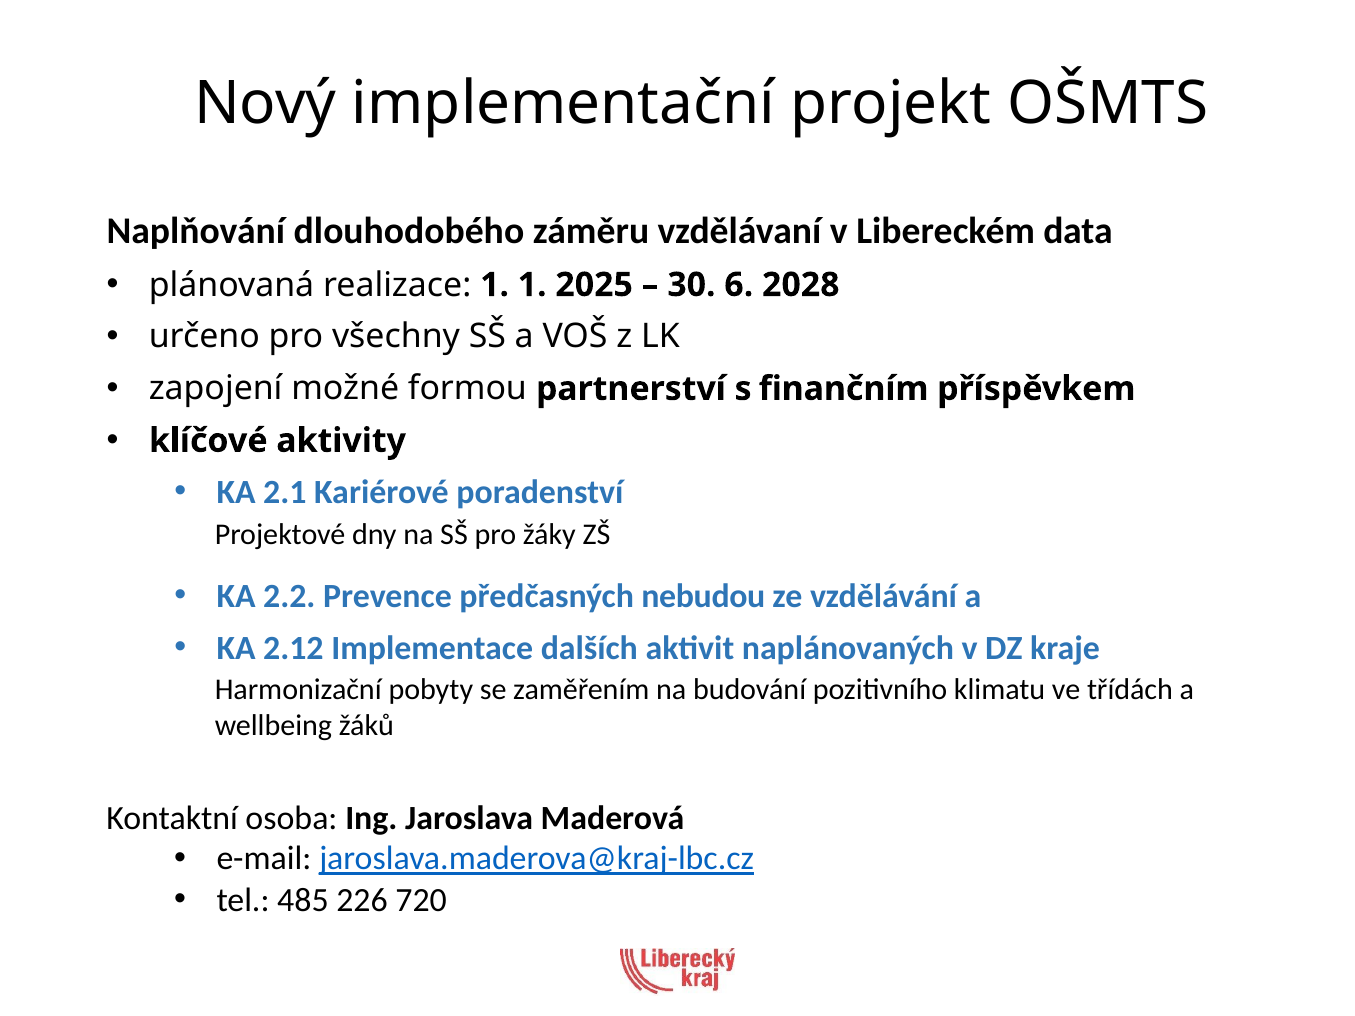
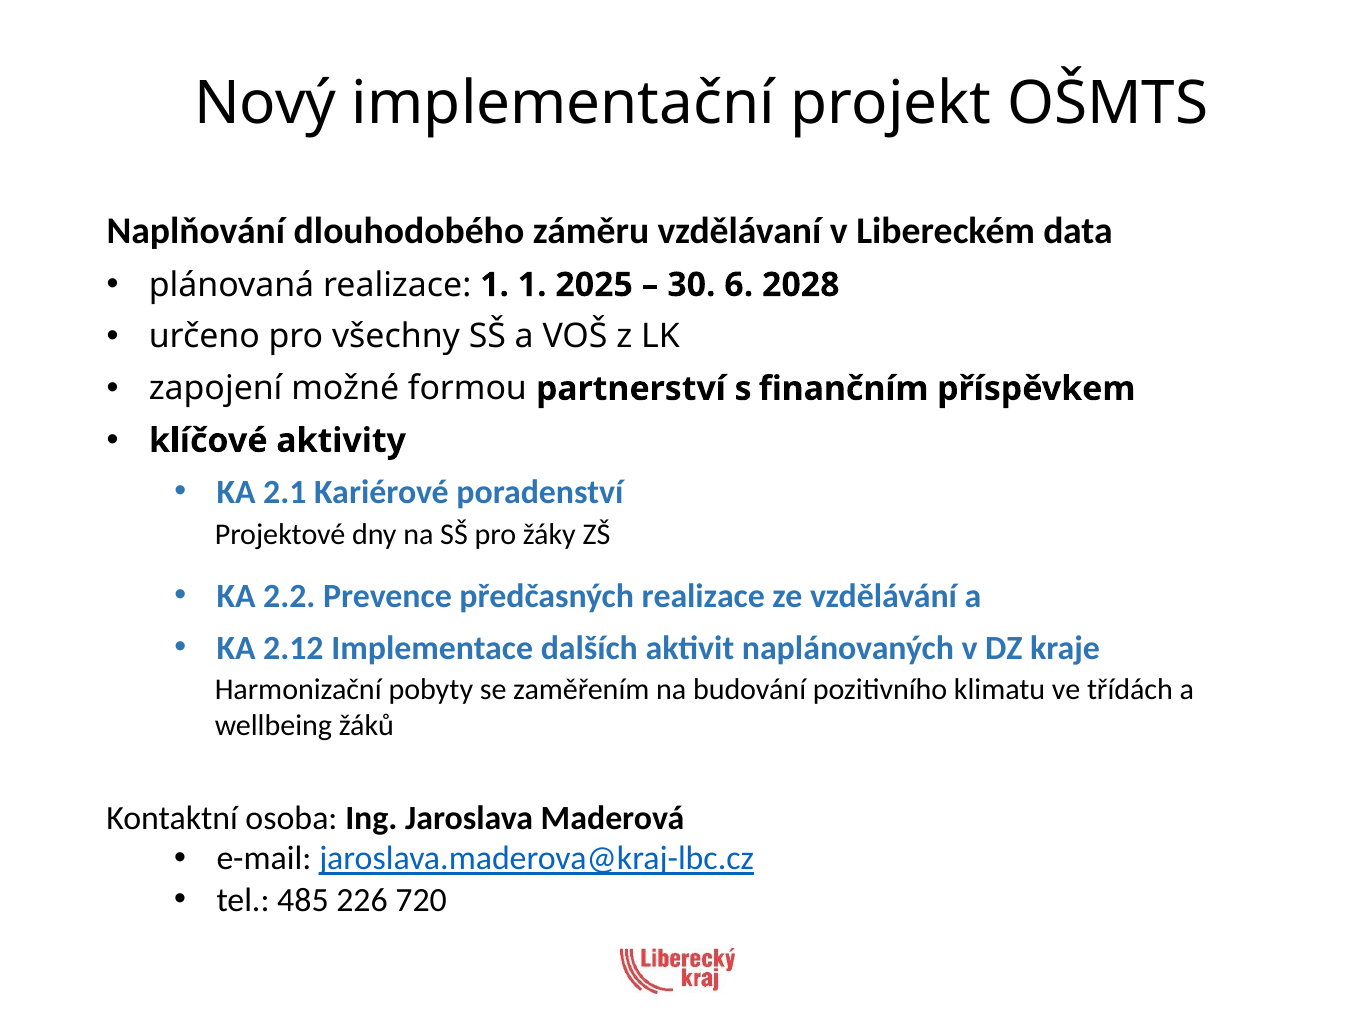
předčasných nebudou: nebudou -> realizace (703, 597)
